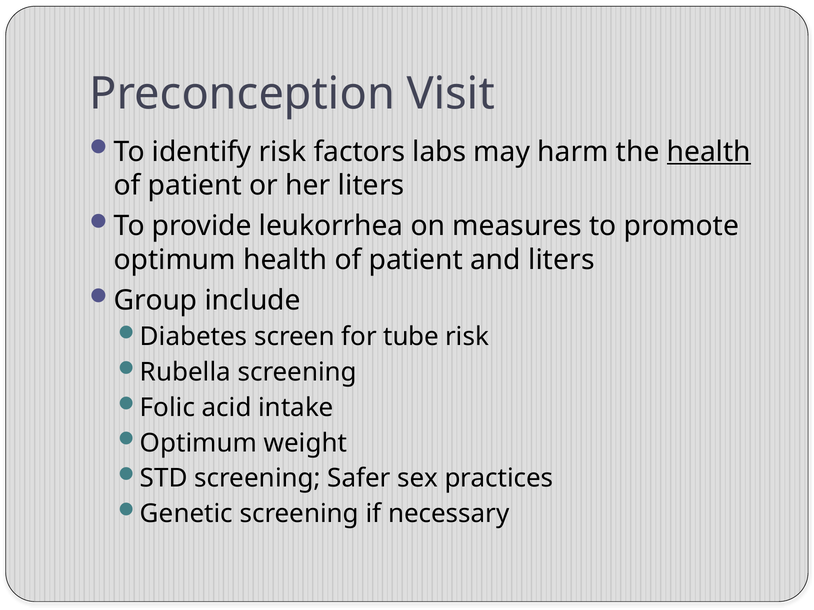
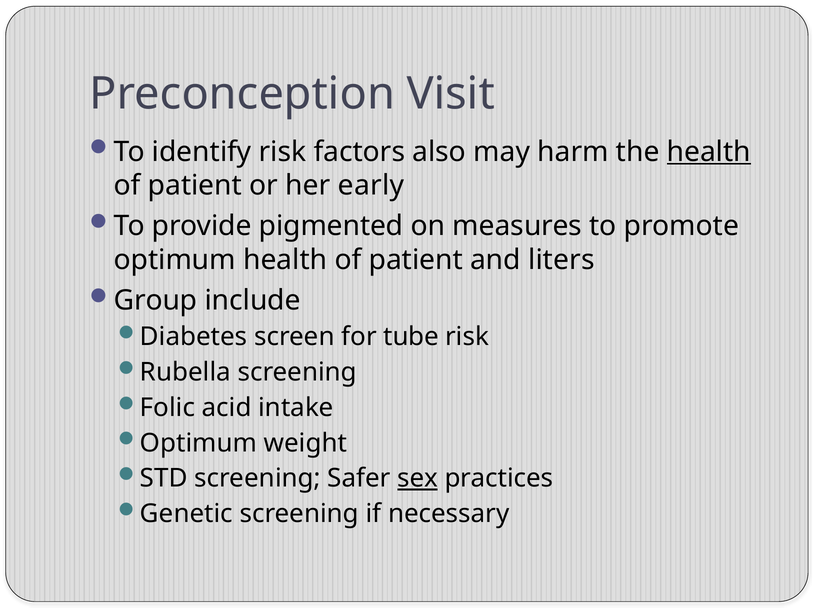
labs: labs -> also (439, 152)
her liters: liters -> early (371, 186)
leukorrhea: leukorrhea -> pigmented (331, 226)
sex underline: none -> present (418, 479)
